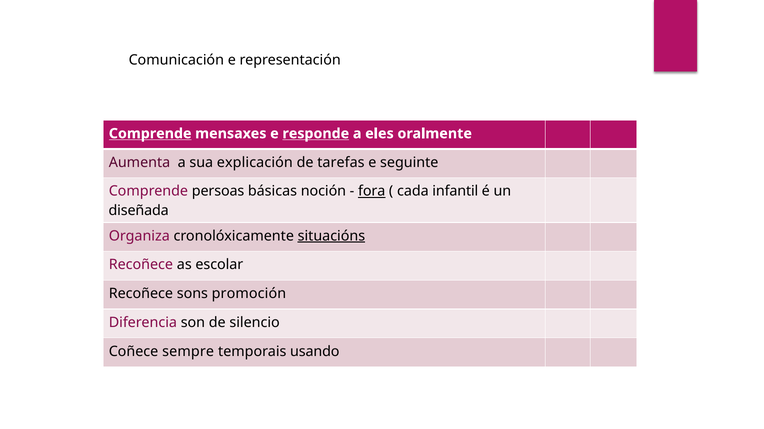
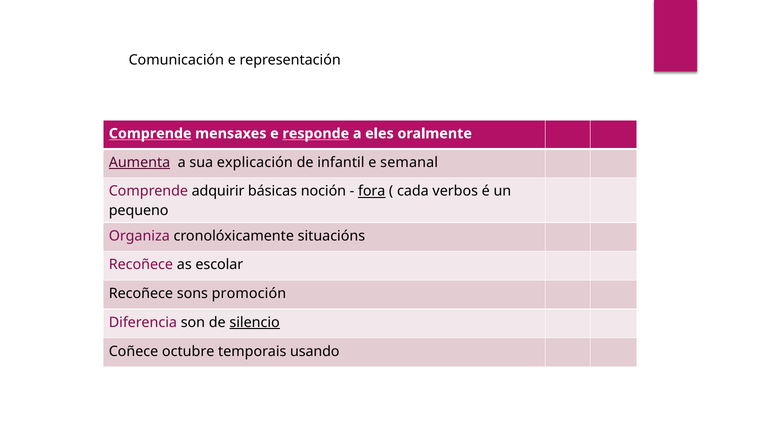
Aumenta underline: none -> present (139, 163)
tarefas: tarefas -> infantil (341, 163)
seguinte: seguinte -> semanal (409, 163)
persoas: persoas -> adquirir (218, 192)
infantil: infantil -> verbos (455, 192)
diseñada: diseñada -> pequeno (139, 211)
situacións underline: present -> none (331, 236)
silencio underline: none -> present (255, 323)
sempre: sempre -> octubre (188, 352)
